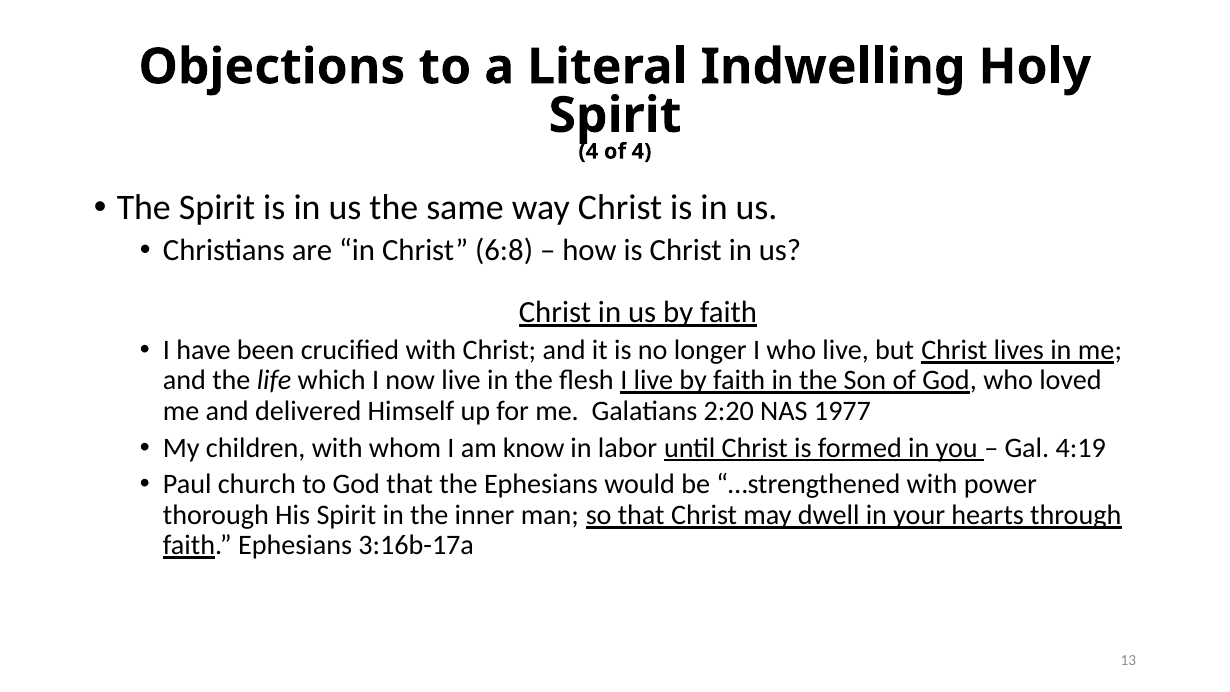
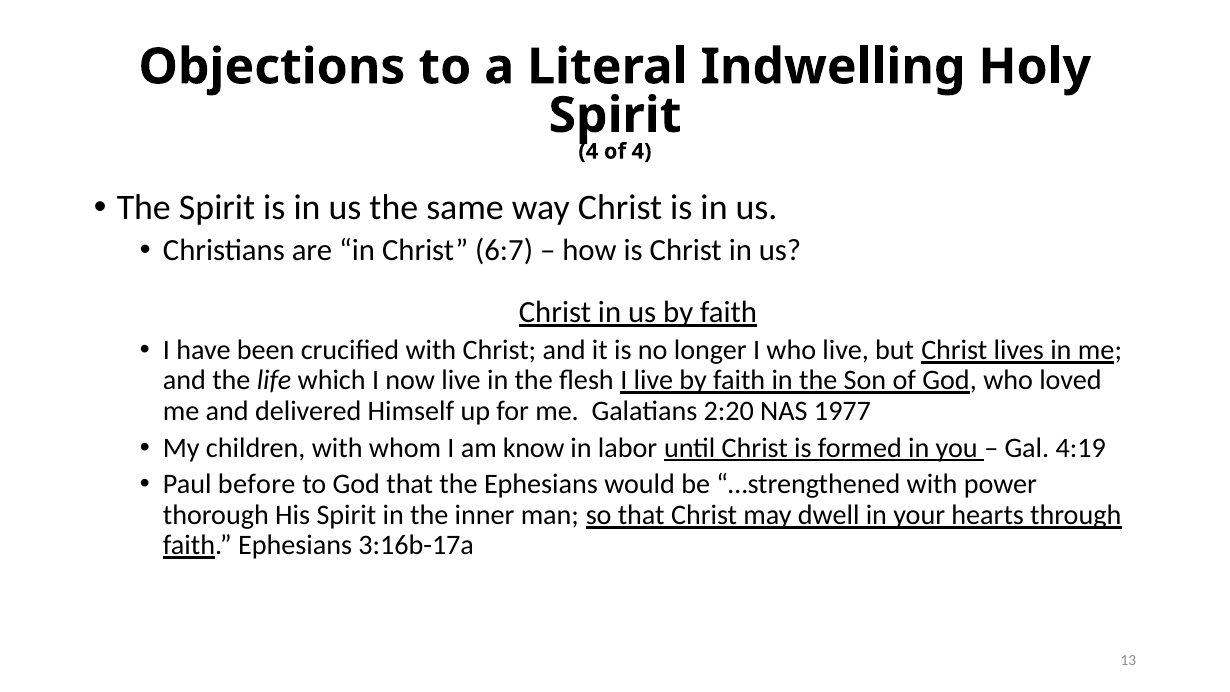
6:8: 6:8 -> 6:7 (504, 250)
church: church -> before (257, 485)
